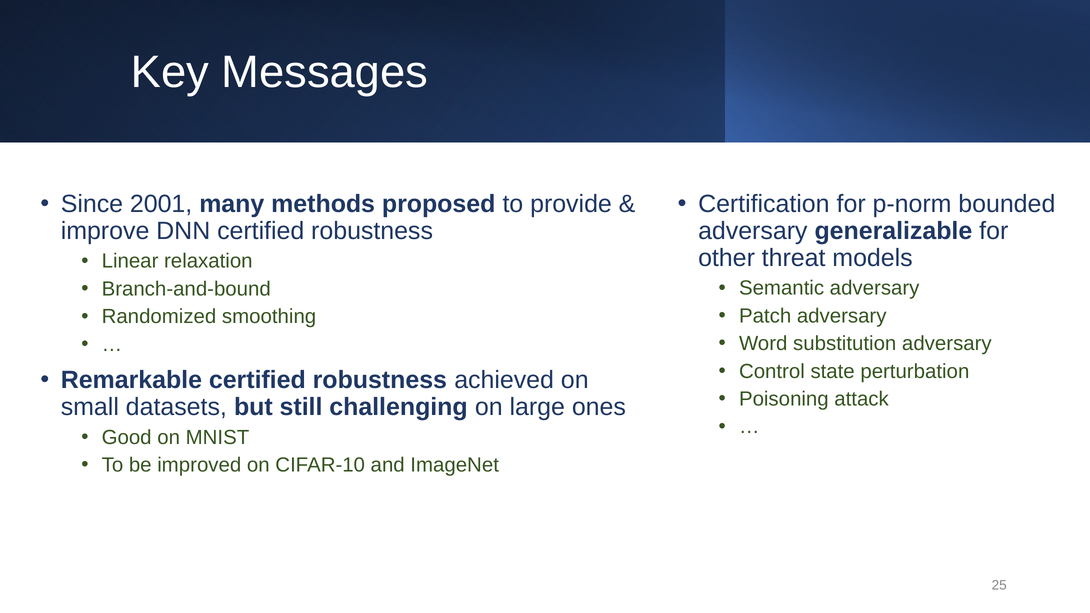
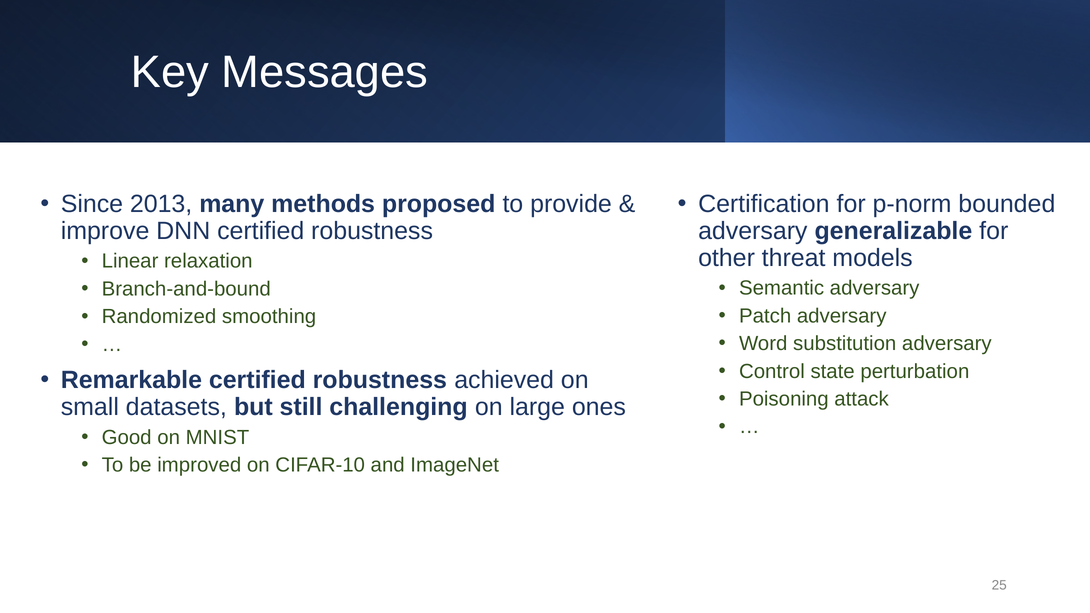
2001: 2001 -> 2013 (161, 204)
